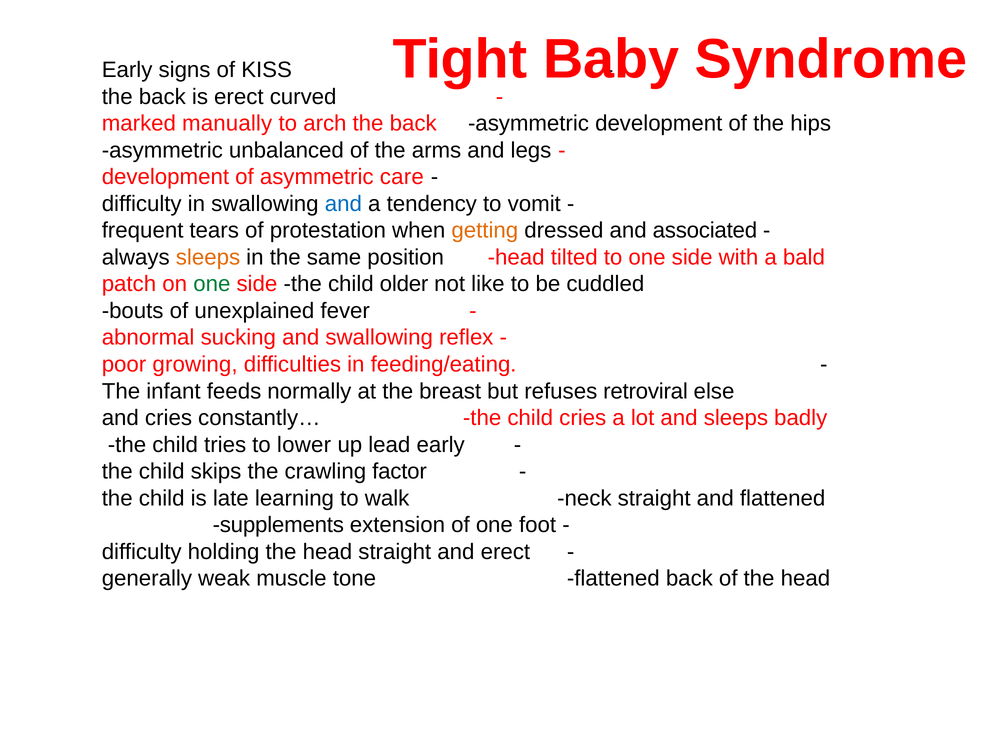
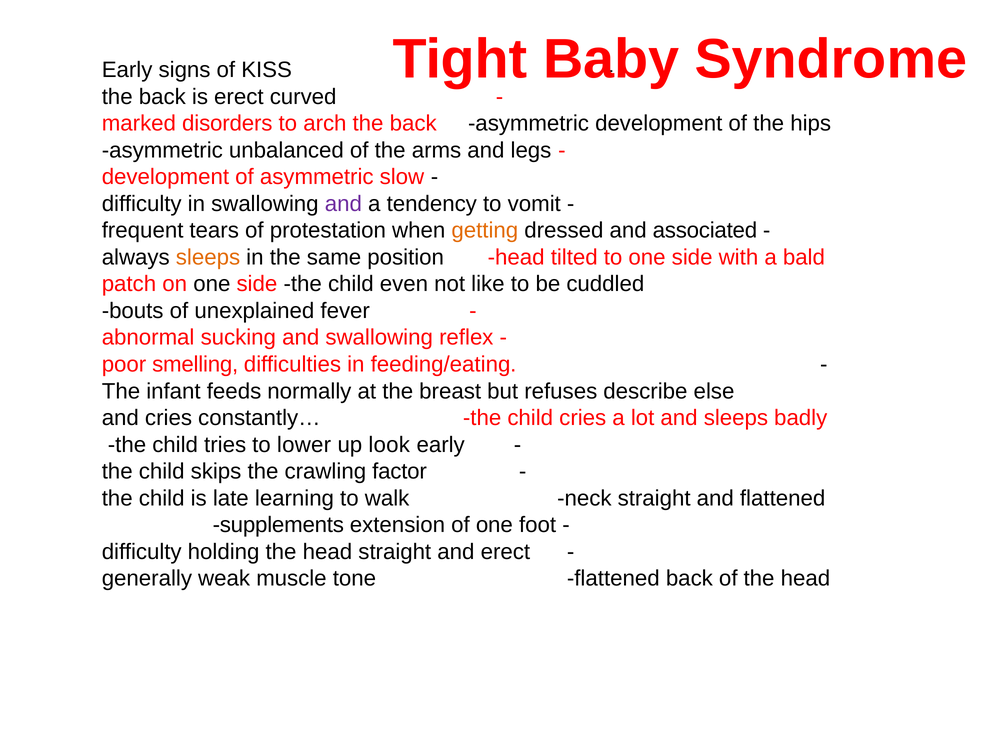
manually: manually -> disorders (227, 124)
care: care -> slow (402, 177)
and colour: blue -> purple (343, 204)
one colour: green -> black (212, 284)
older: older -> even (404, 284)
growing: growing -> smelling (195, 364)
retroviral: retroviral -> describe (645, 391)
lead: lead -> look (389, 445)
